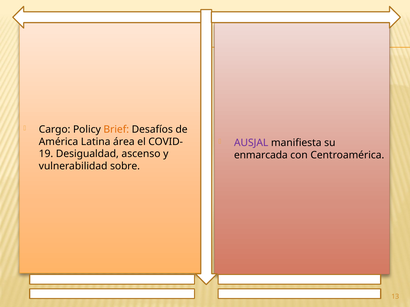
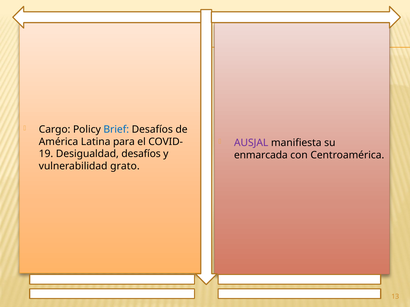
Brief colour: orange -> blue (116, 130)
área: área -> para (124, 142)
Desigualdad ascenso: ascenso -> desafíos (141, 154)
sobre: sobre -> grato (125, 166)
